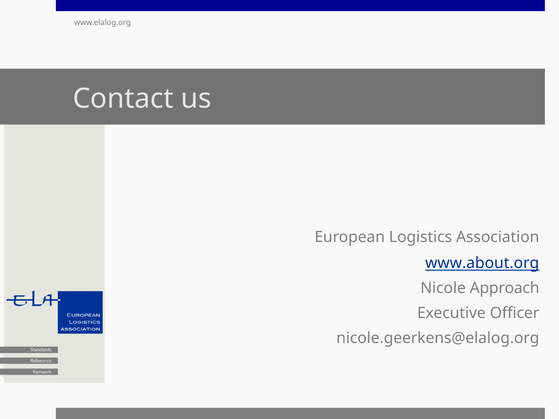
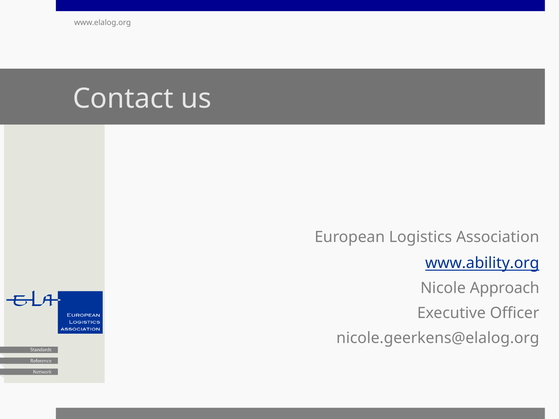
www.about.org: www.about.org -> www.ability.org (482, 263)
